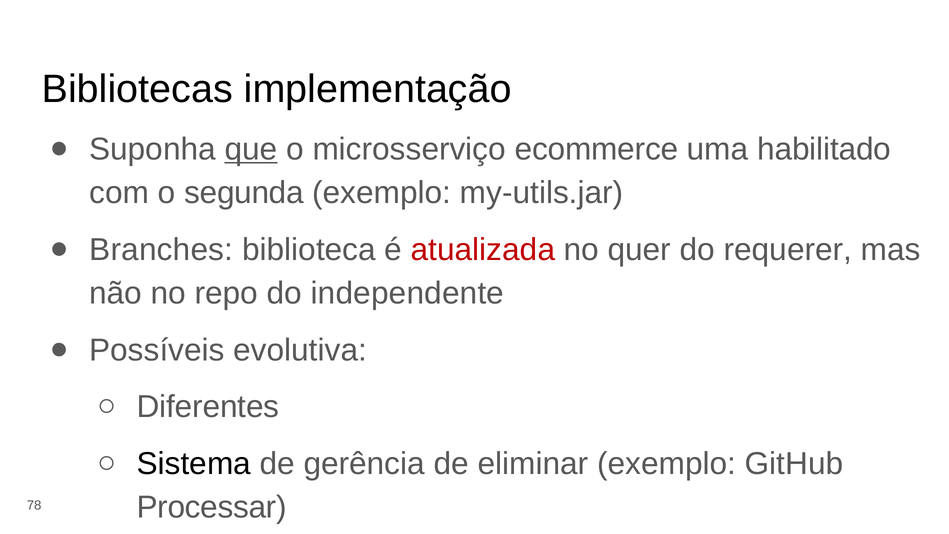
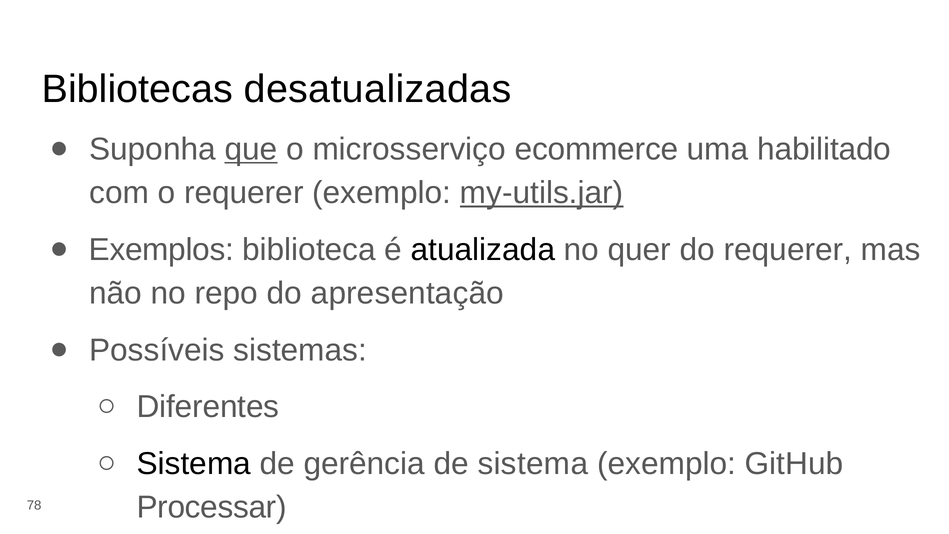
implementação: implementação -> desatualizadas (378, 89)
o segunda: segunda -> requerer (244, 193)
my-utils.jar underline: none -> present (542, 193)
Branches: Branches -> Exemplos (161, 250)
atualizada colour: red -> black (483, 250)
independente: independente -> apresentação (407, 293)
evolutiva: evolutiva -> sistemas (300, 350)
de eliminar: eliminar -> sistema (533, 464)
